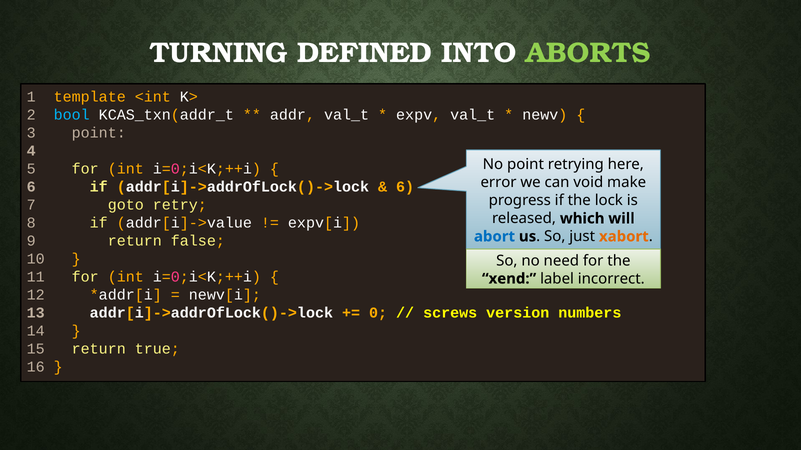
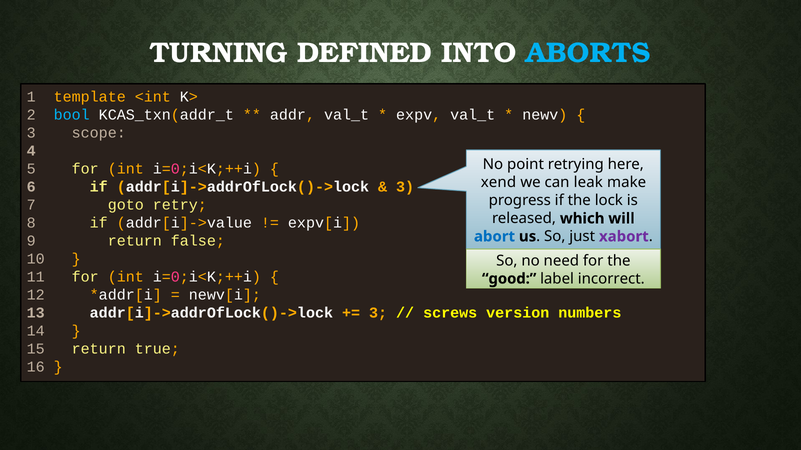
ABORTS colour: light green -> light blue (588, 53)
3 point: point -> scope (99, 133)
error: error -> xend (498, 183)
void: void -> leak (588, 183)
6: 6 -> 3 (405, 187)
xabort colour: orange -> purple (624, 237)
xend: xend -> good (509, 279)
0: 0 -> 3 (378, 313)
